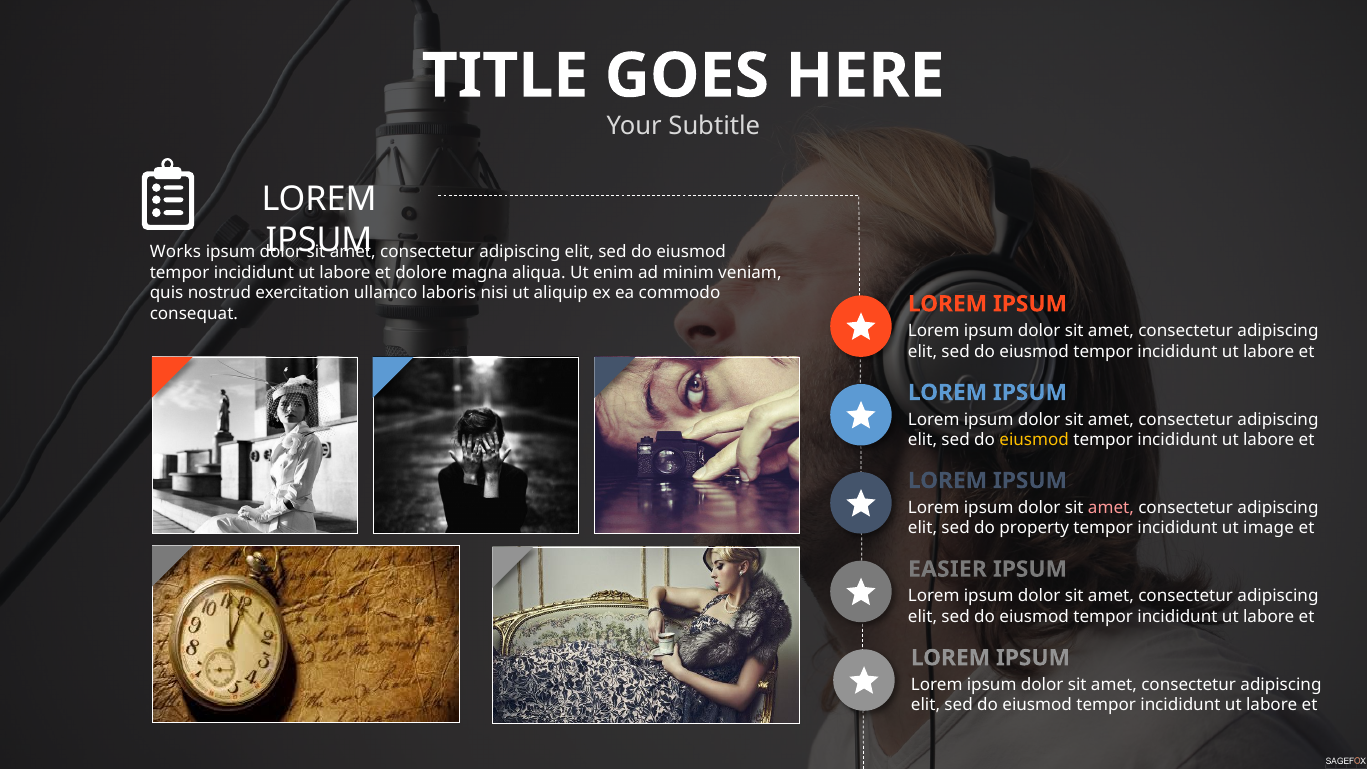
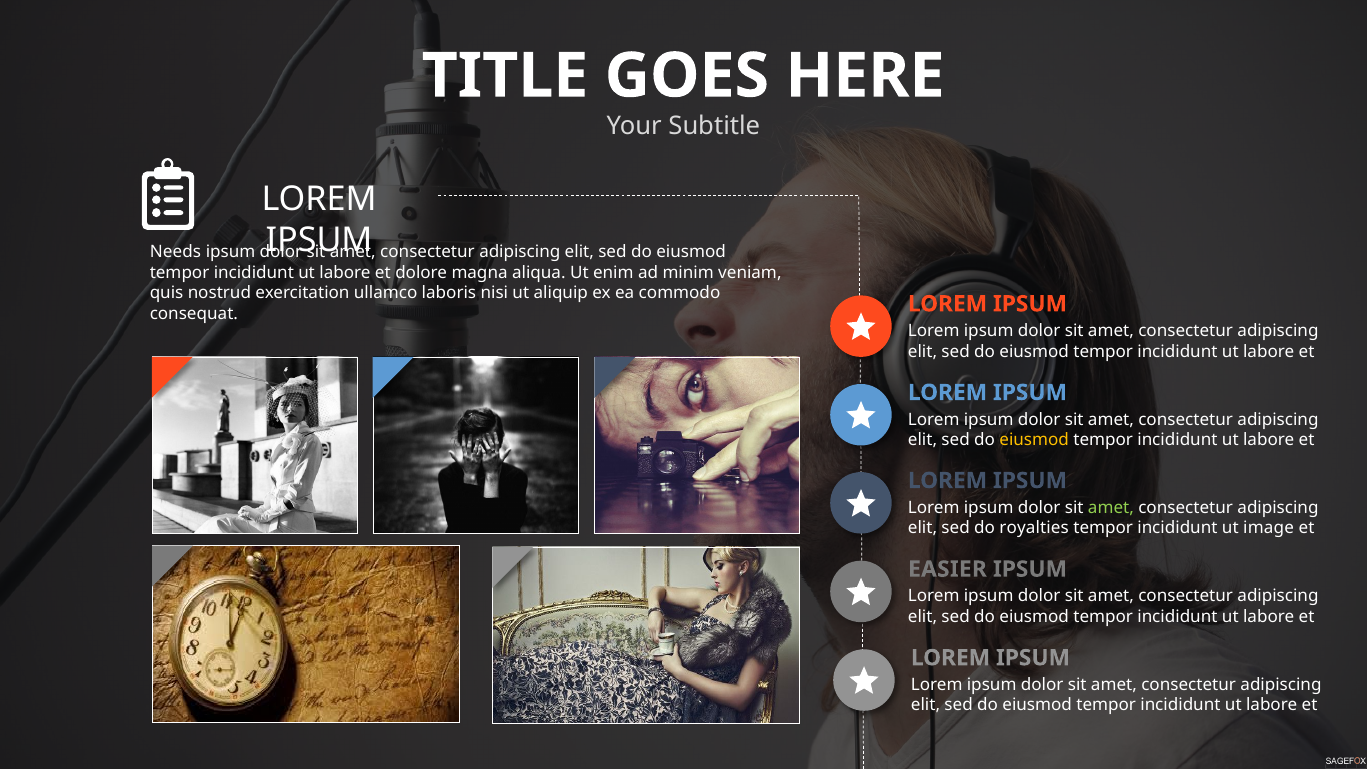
Works: Works -> Needs (175, 252)
amet colour: pink -> light green (1111, 508)
property: property -> royalties (1034, 528)
